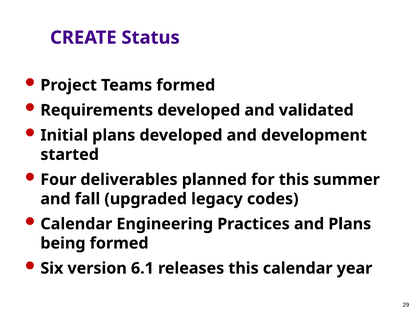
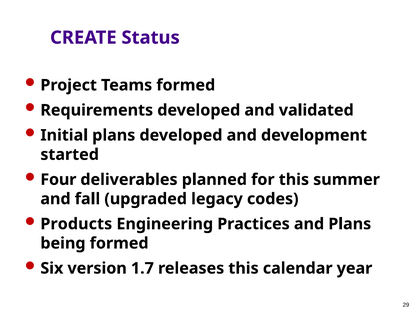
Calendar: Calendar -> Products (76, 224)
6.1: 6.1 -> 1.7 (142, 269)
